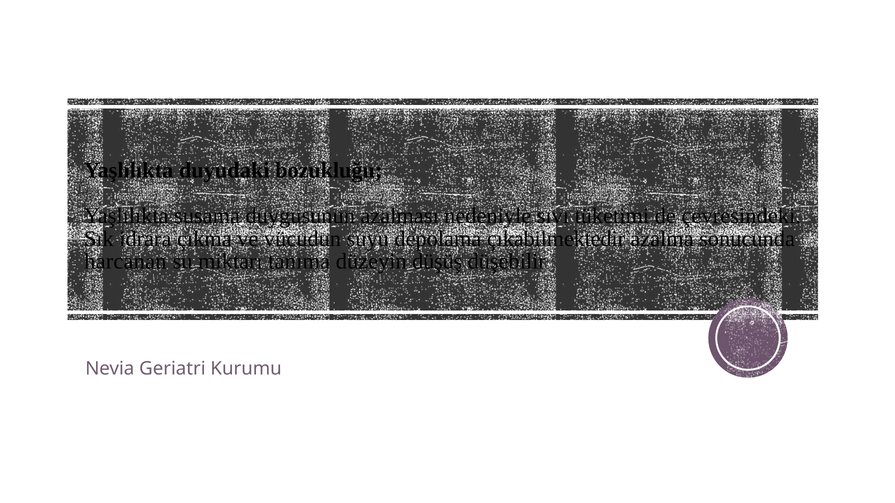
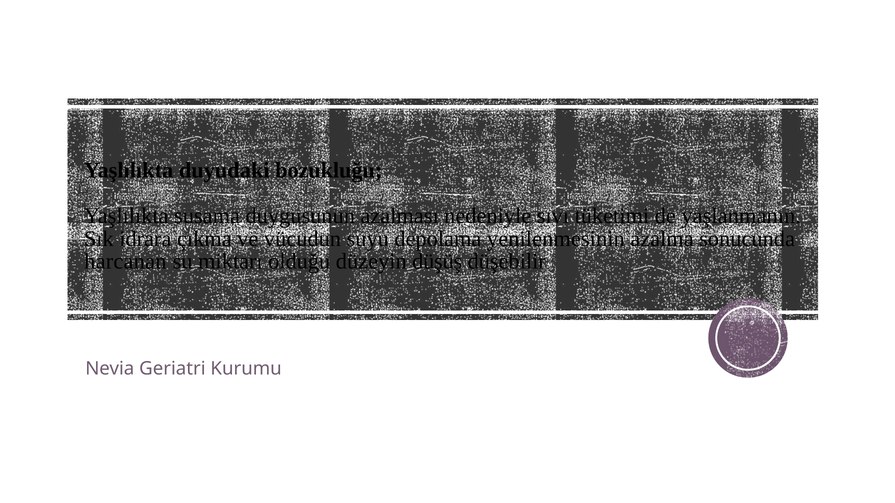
çevresindeki: çevresindeki -> yaşlanmanın (741, 216)
çıkabilmektedir: çıkabilmektedir -> yenilenmesinin (556, 239)
tanıma: tanıma -> olduğu (299, 262)
